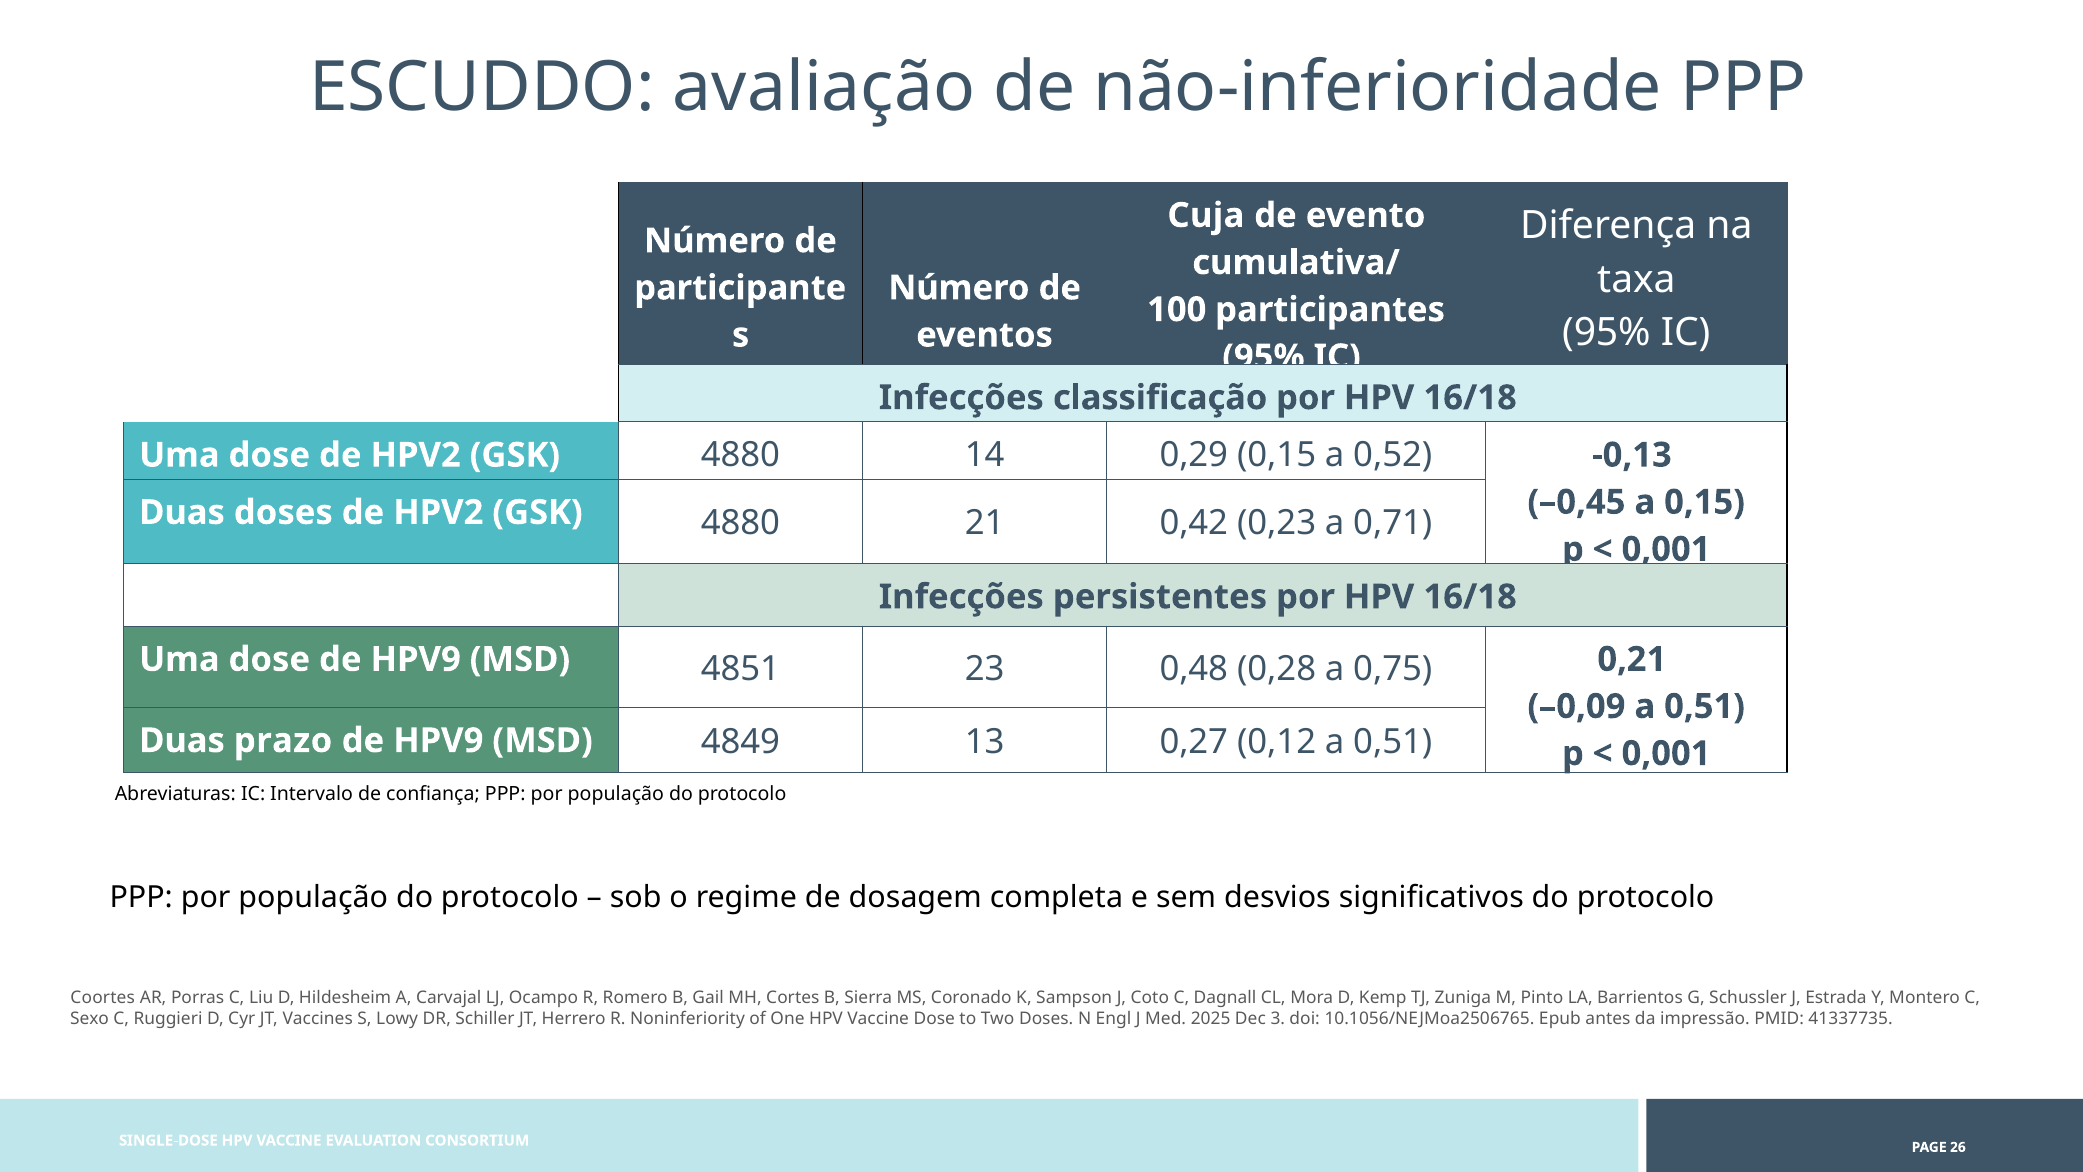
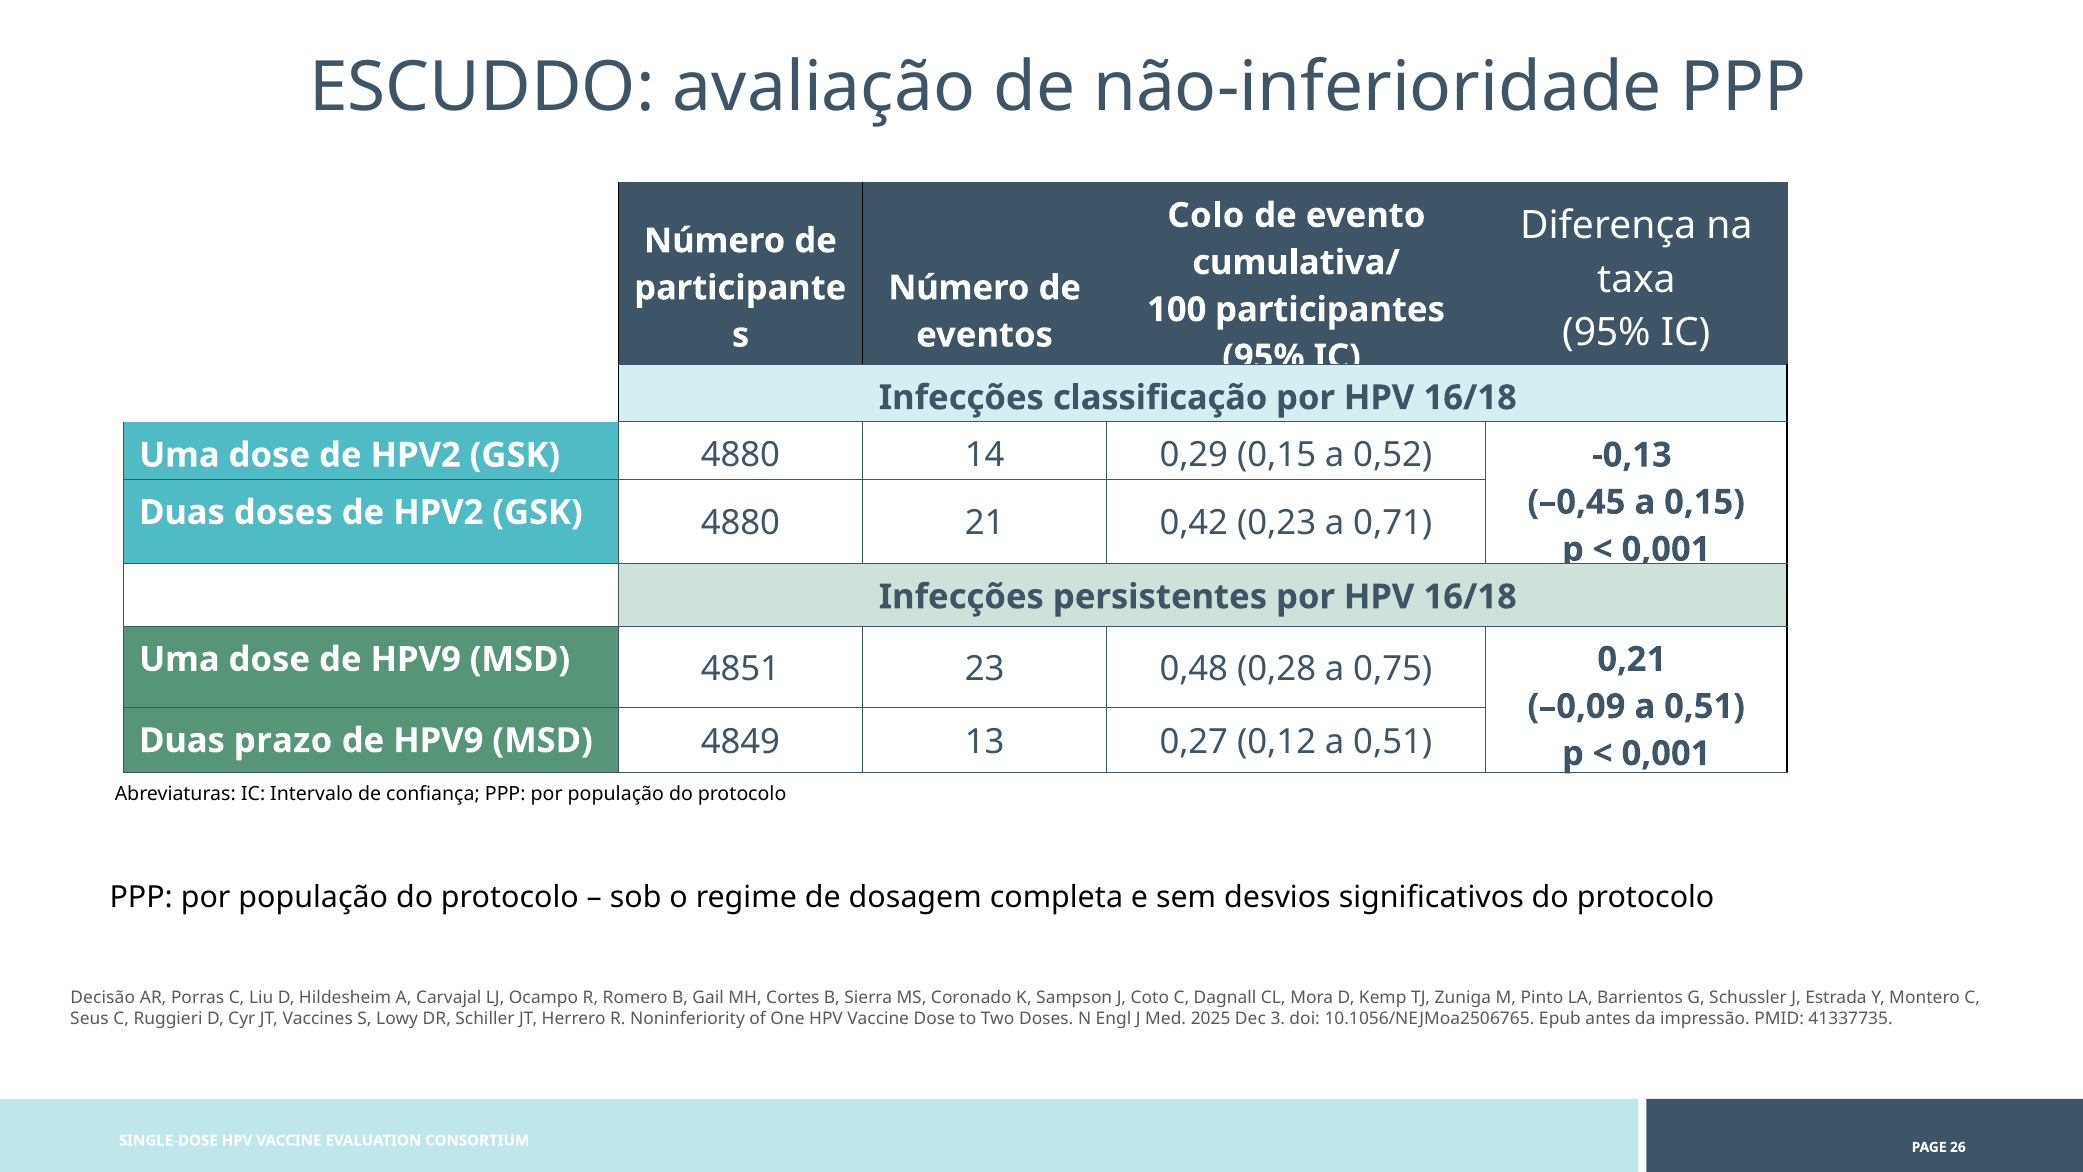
Cuja: Cuja -> Colo (1206, 215)
Coortes: Coortes -> Decisão (103, 997)
Sexo: Sexo -> Seus (89, 1018)
